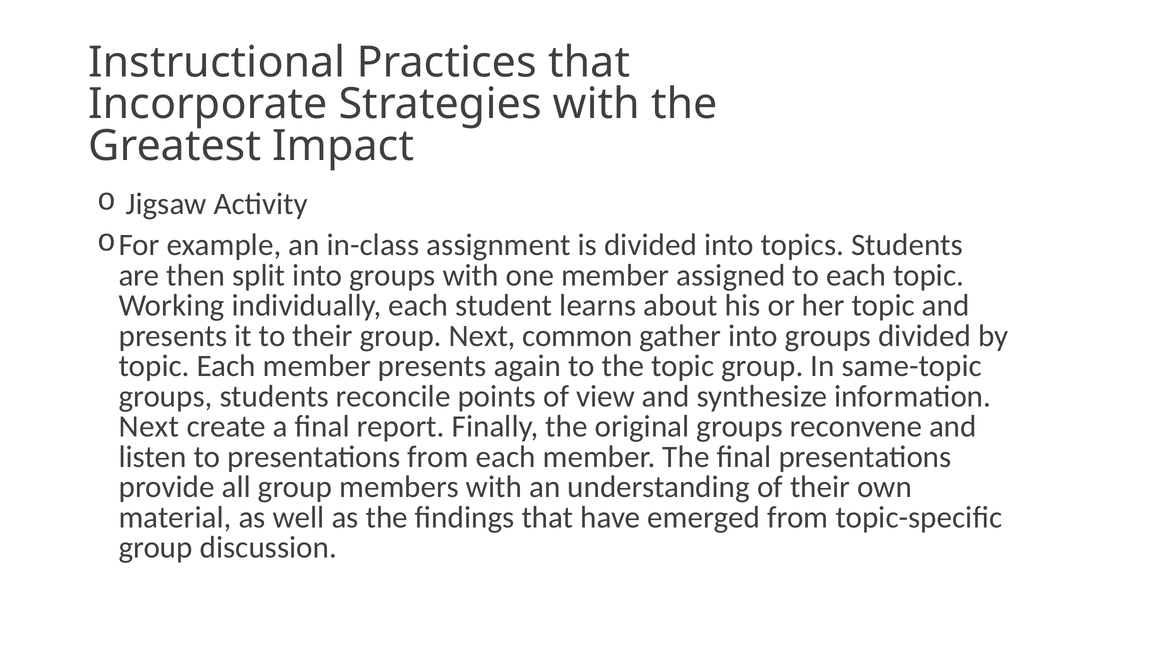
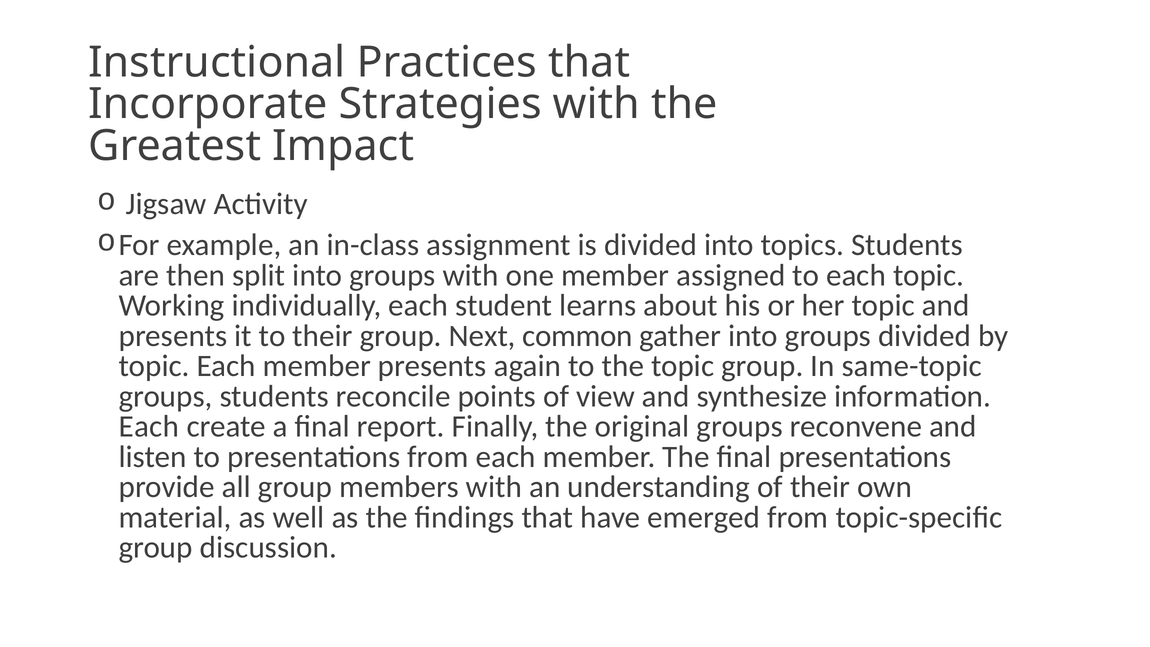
Next: Next -> Each (149, 427)
